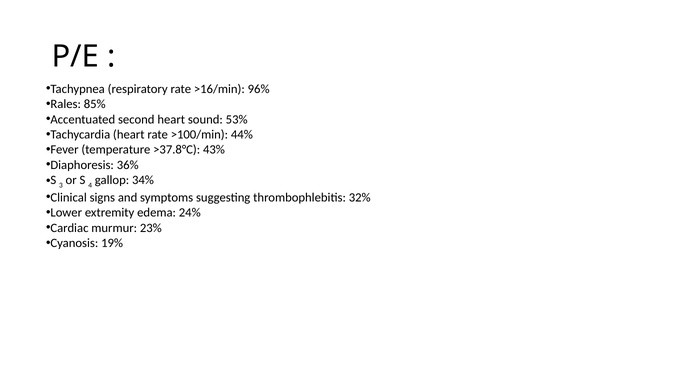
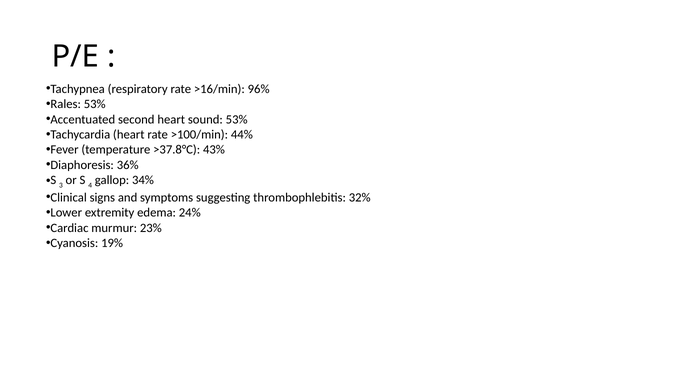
Rales 85%: 85% -> 53% (95, 104)
